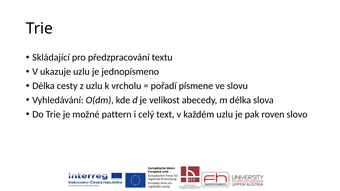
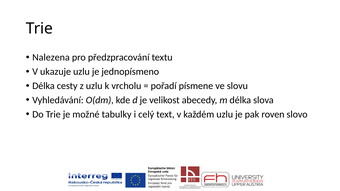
Skládající: Skládající -> Nalezena (51, 57)
pattern: pattern -> tabulky (117, 115)
